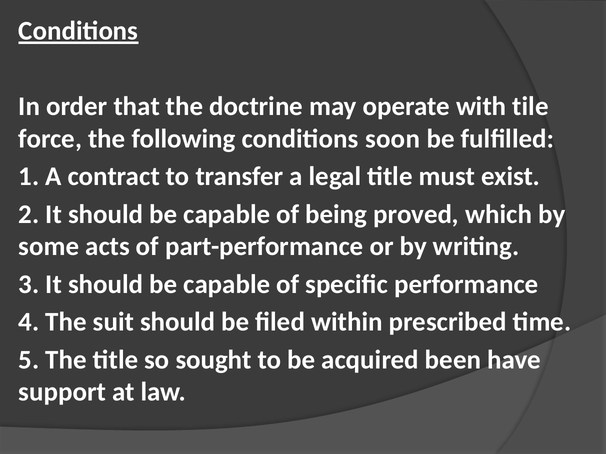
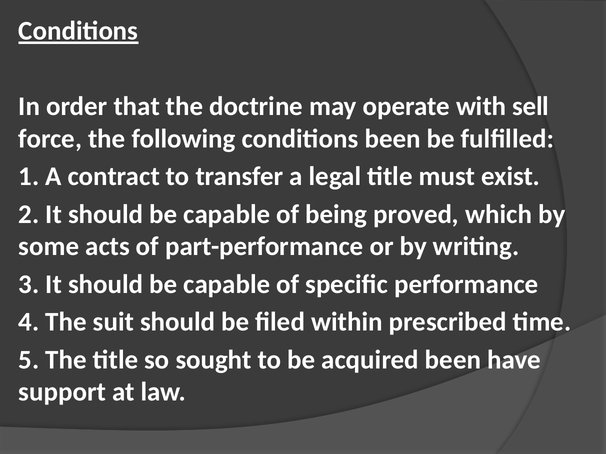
tile: tile -> sell (531, 107)
conditions soon: soon -> been (393, 139)
